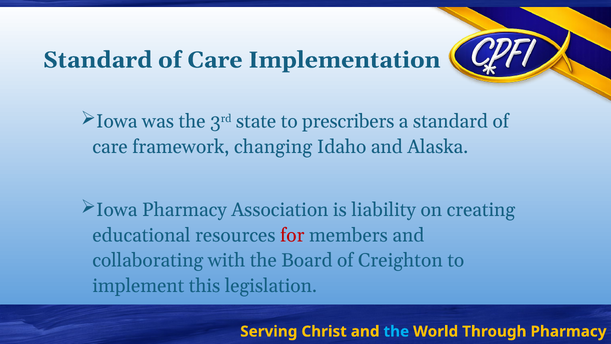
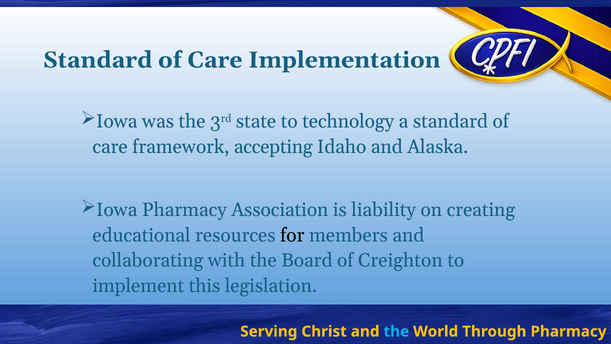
prescribers: prescribers -> technology (348, 122)
changing: changing -> accepting (273, 147)
for colour: red -> black (292, 235)
